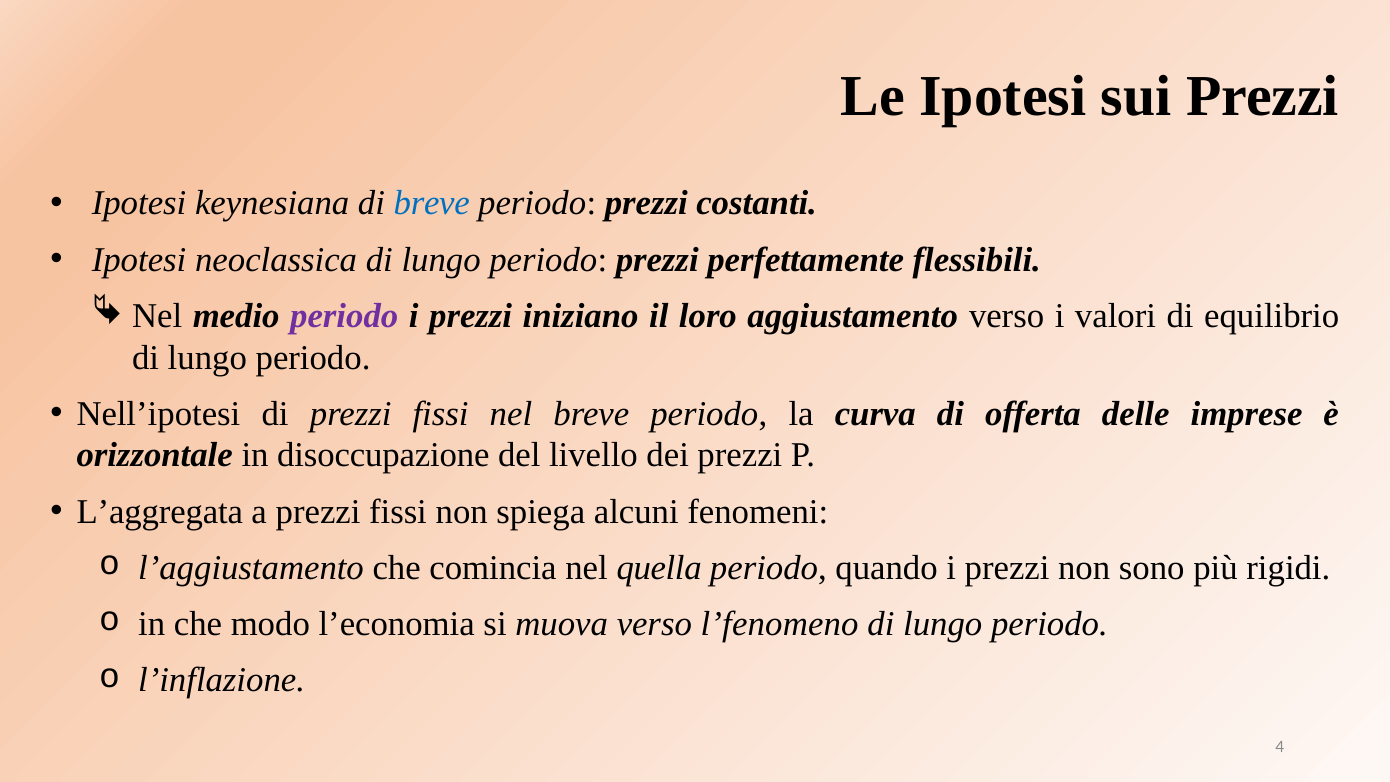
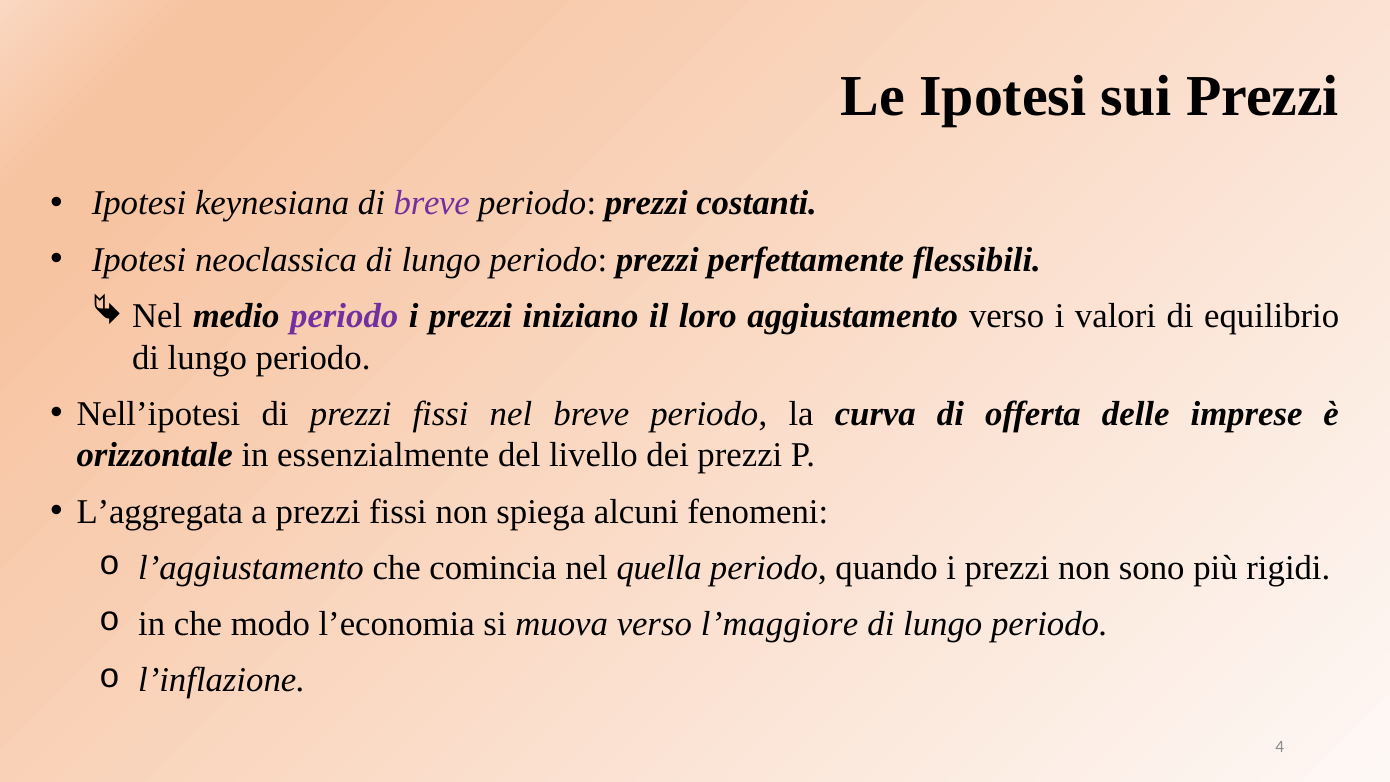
breve colour: blue -> purple (432, 203)
disoccupazione: disoccupazione -> essenzialmente (383, 455)
l’fenomeno: l’fenomeno -> l’maggiore (780, 624)
